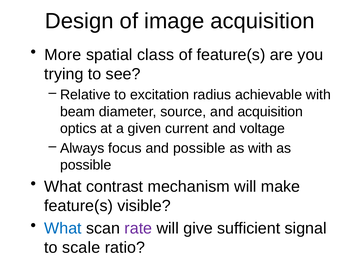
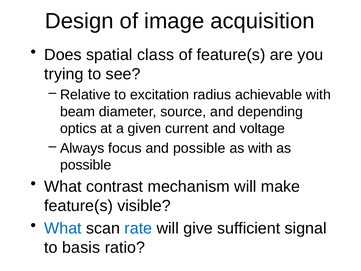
More: More -> Does (63, 55)
and acquisition: acquisition -> depending (270, 112)
rate colour: purple -> blue (138, 228)
scale: scale -> basis (81, 247)
